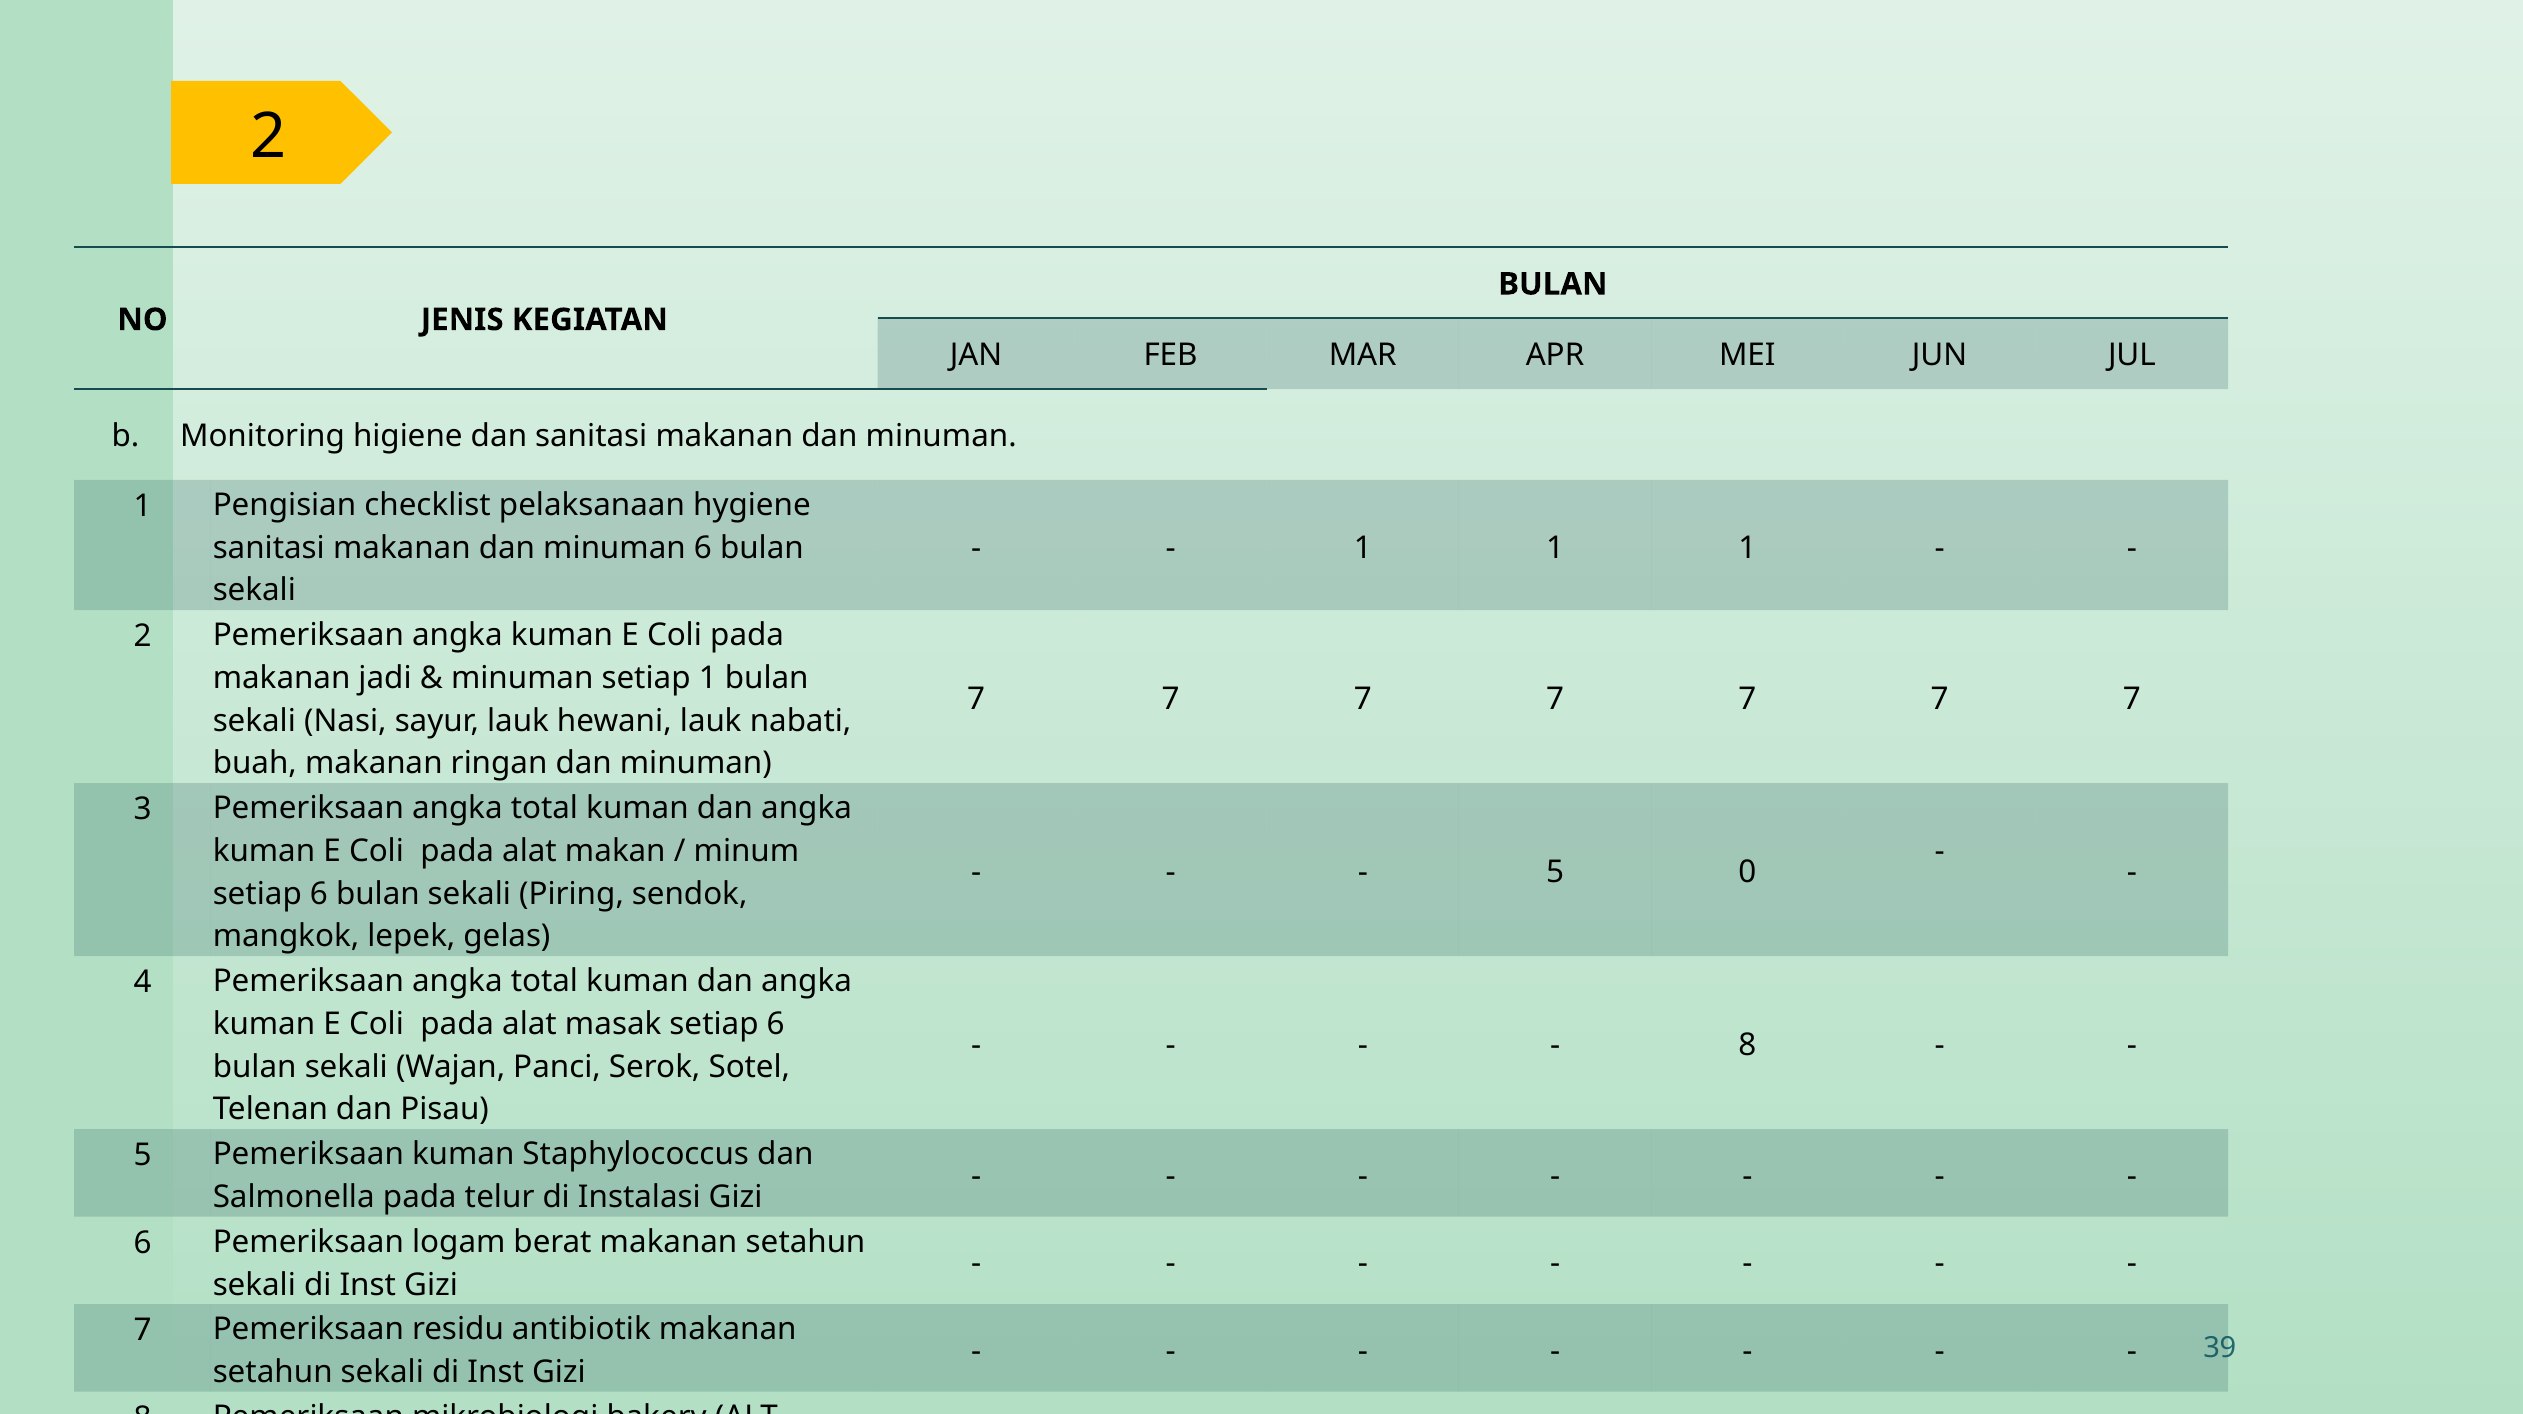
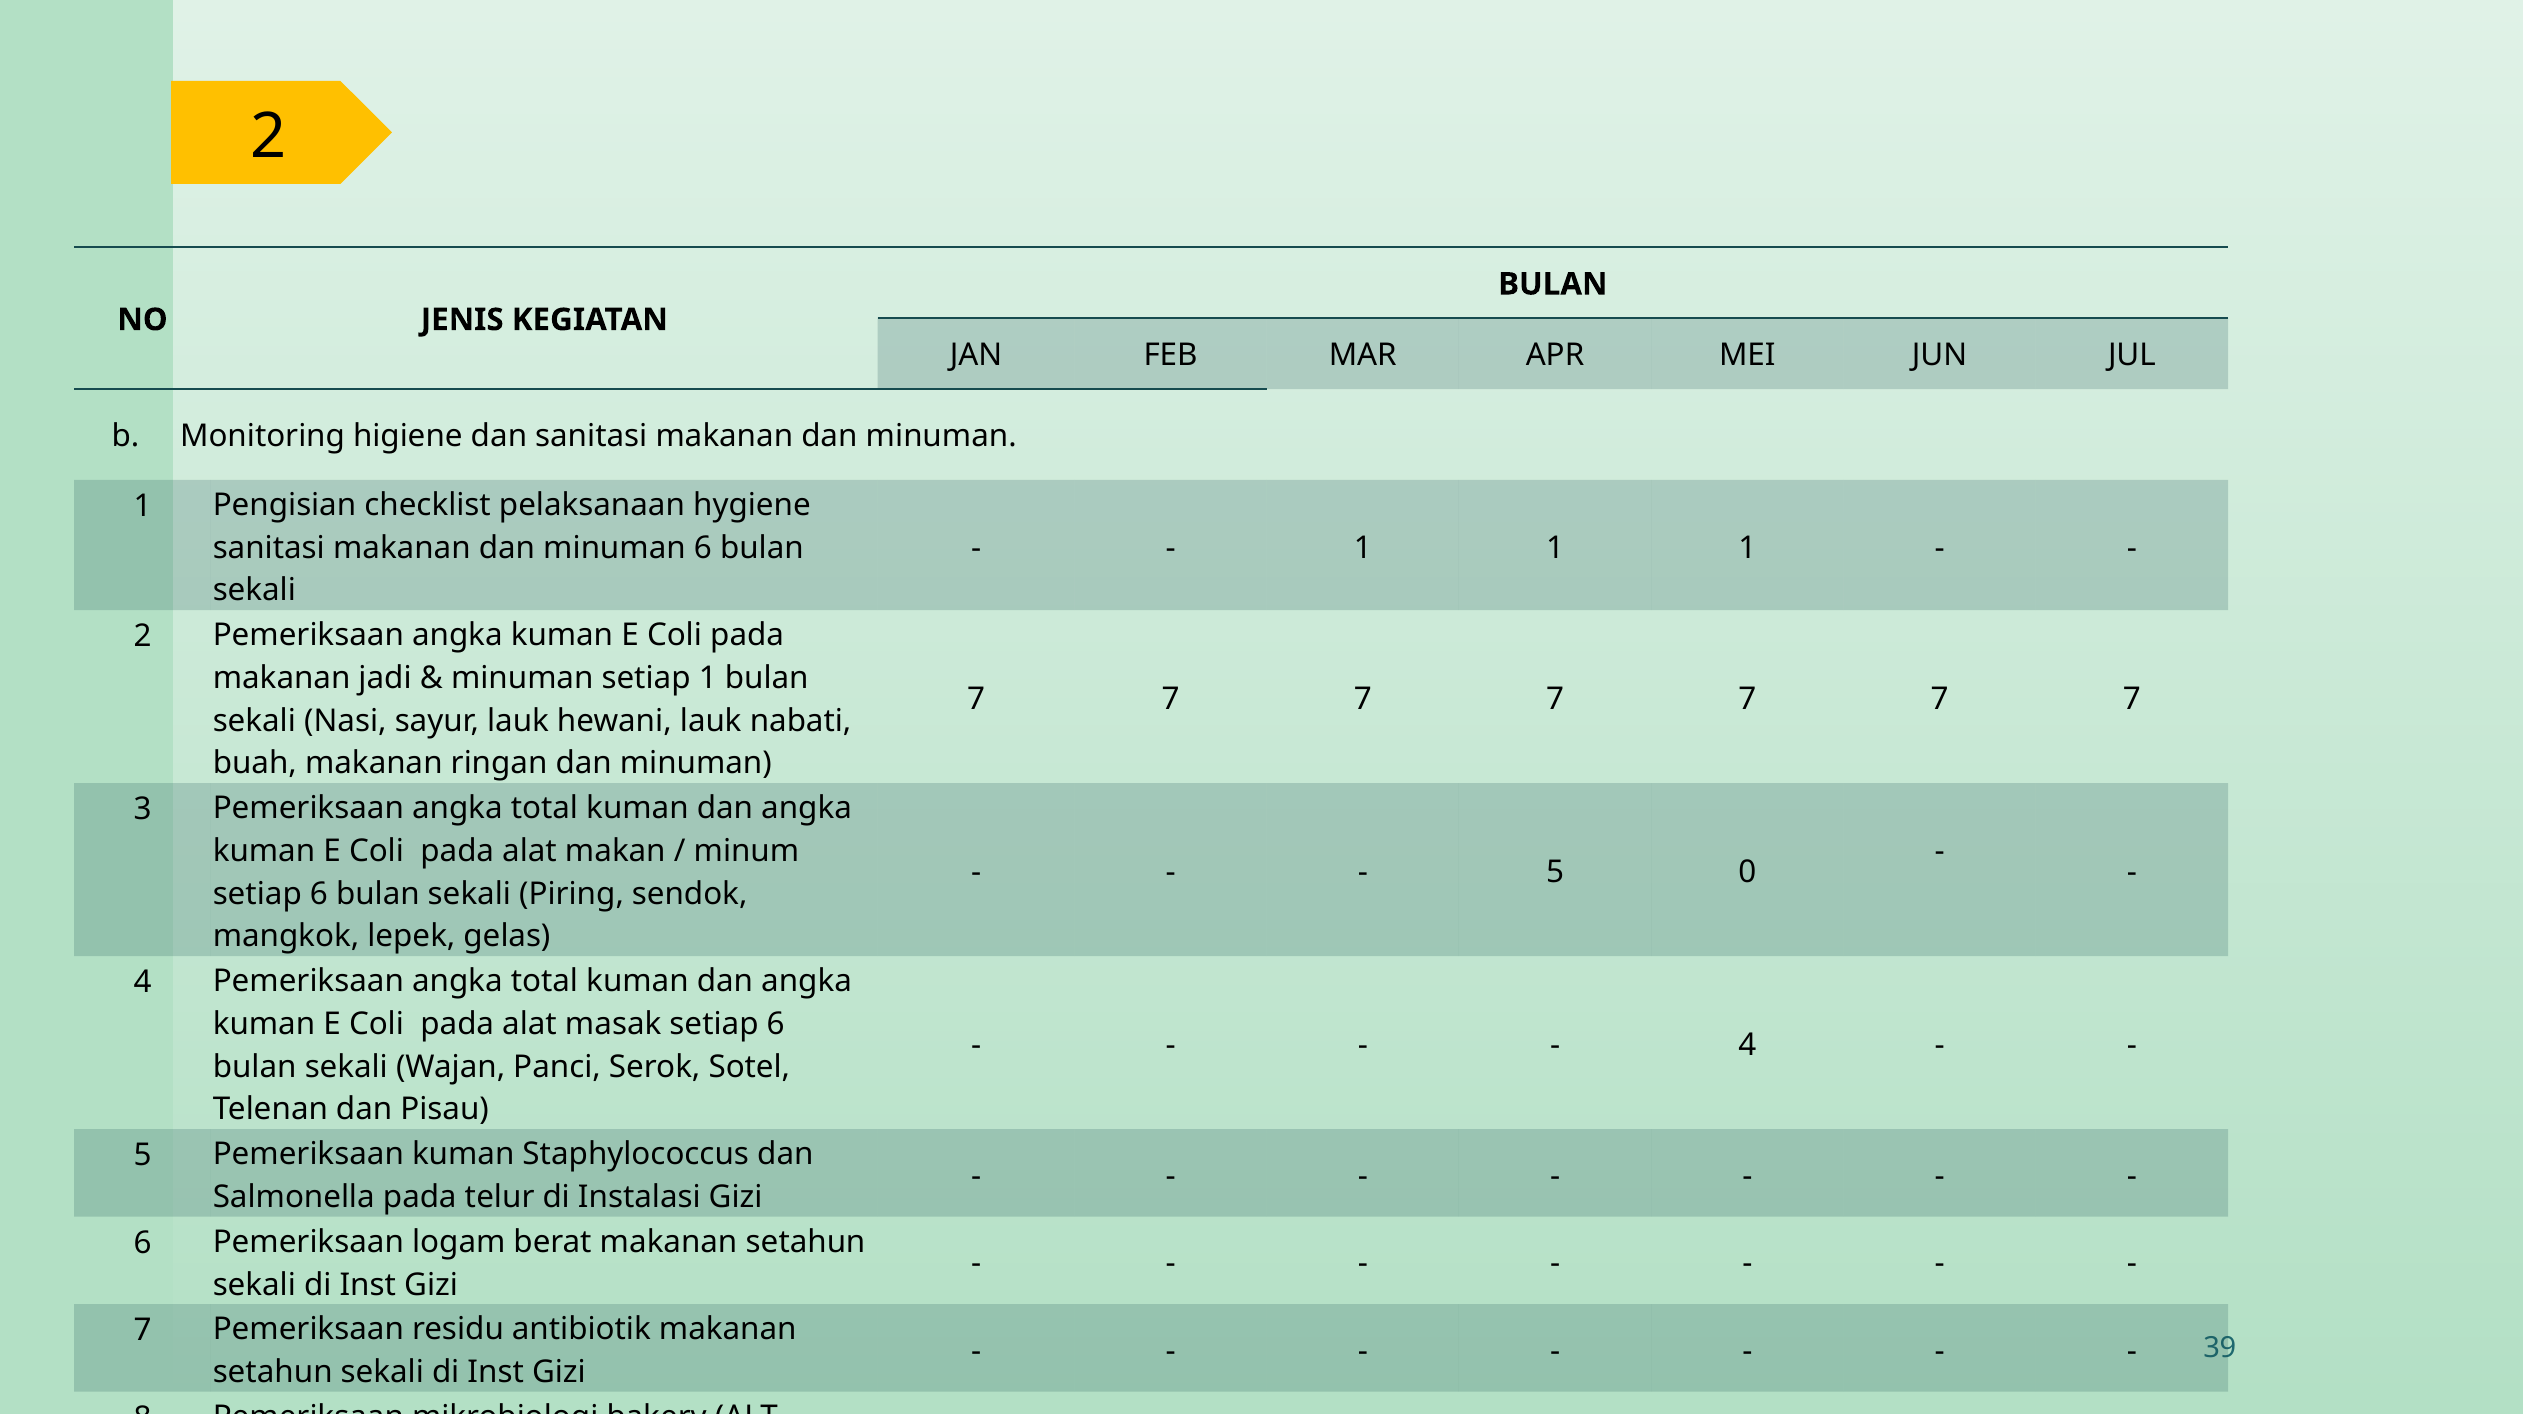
8: 8 -> 4 (1747, 1045)
